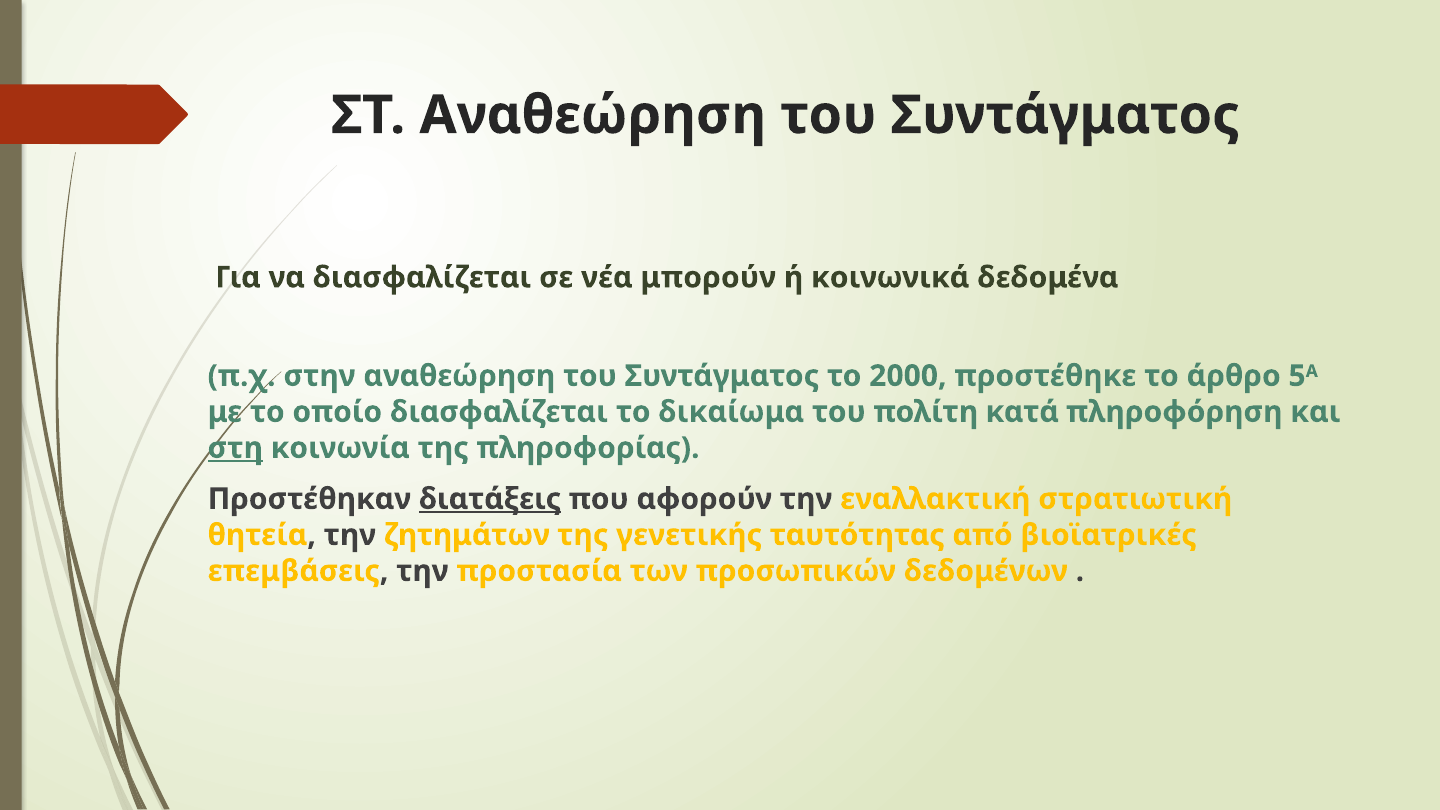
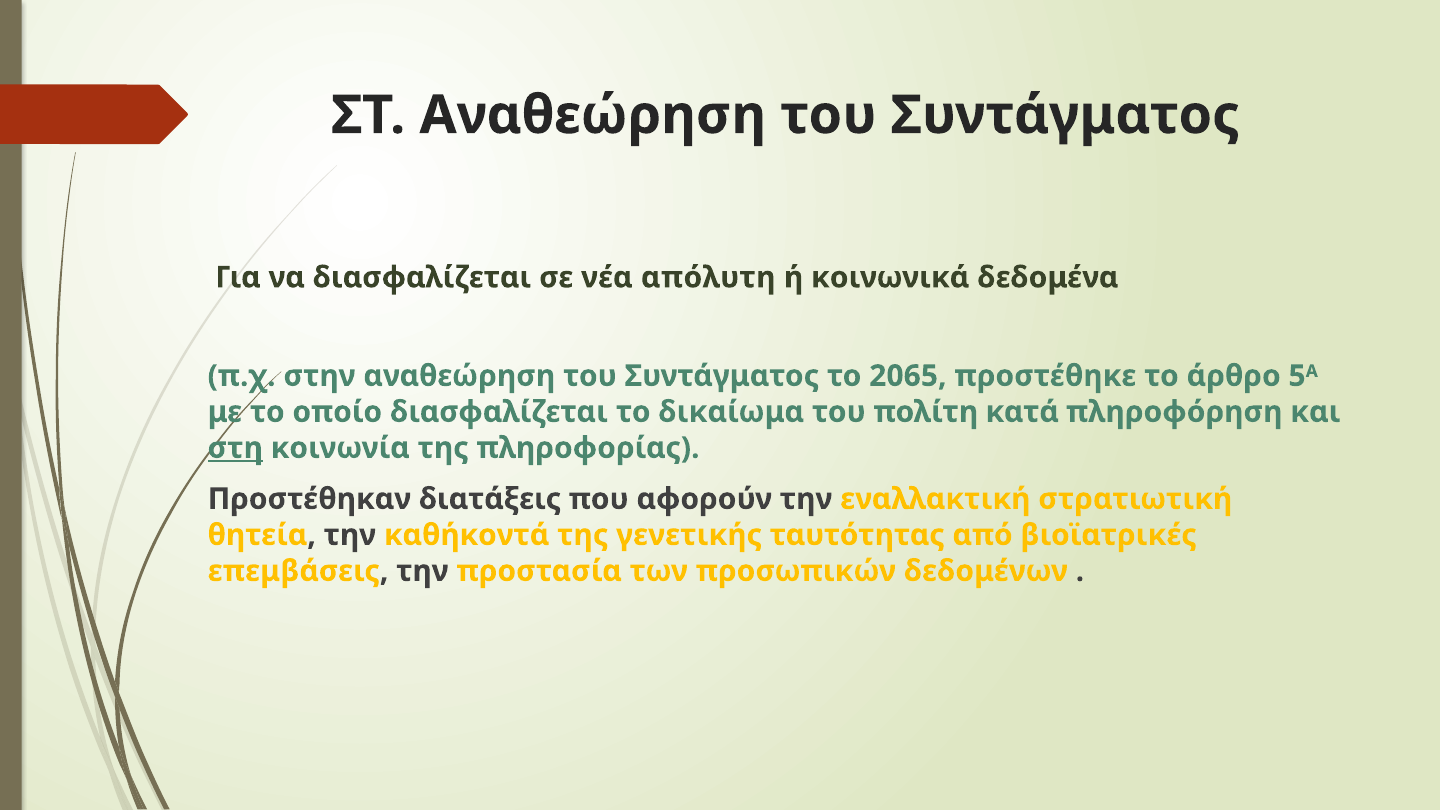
μπορούν: μπορούν -> απόλυτη (708, 278)
2000: 2000 -> 2065 (908, 376)
διατάξεις underline: present -> none (490, 499)
ζητημάτων: ζητημάτων -> καθήκοντά (467, 535)
